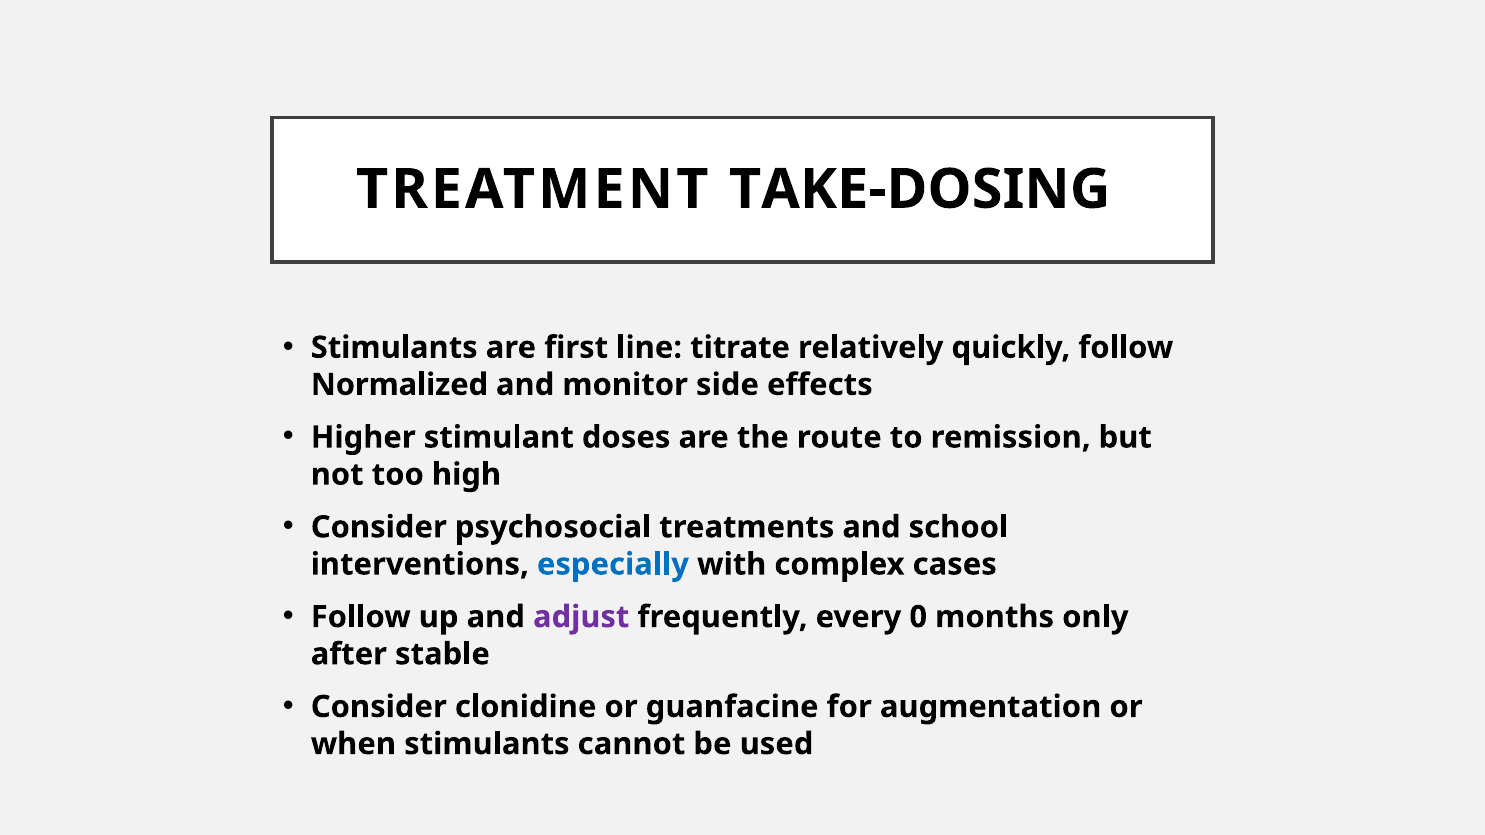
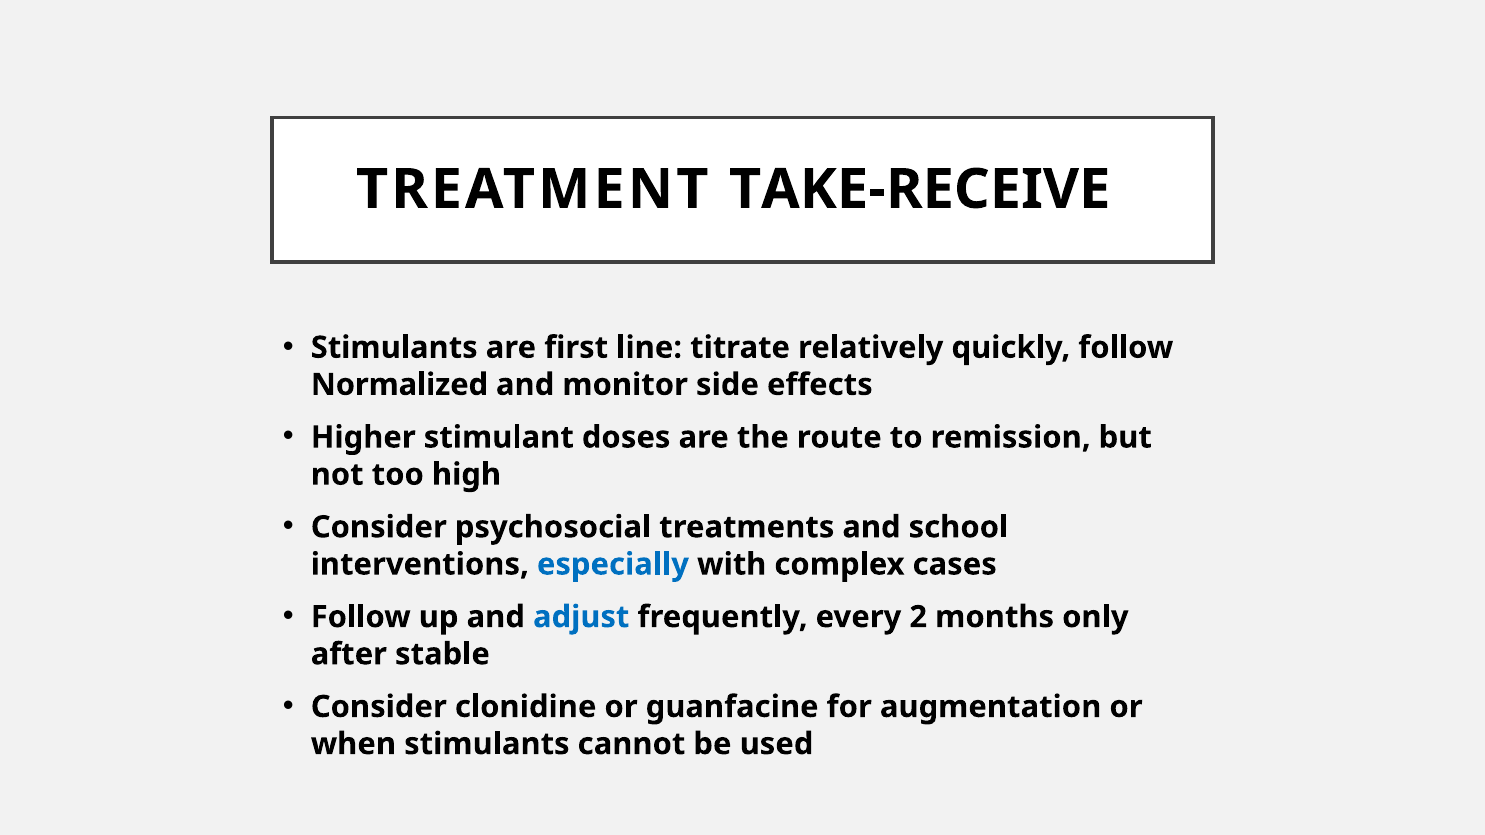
TAKE-DOSING: TAKE-DOSING -> TAKE-RECEIVE (920, 190)
adjust colour: purple -> blue (581, 617)
0: 0 -> 2 (918, 617)
